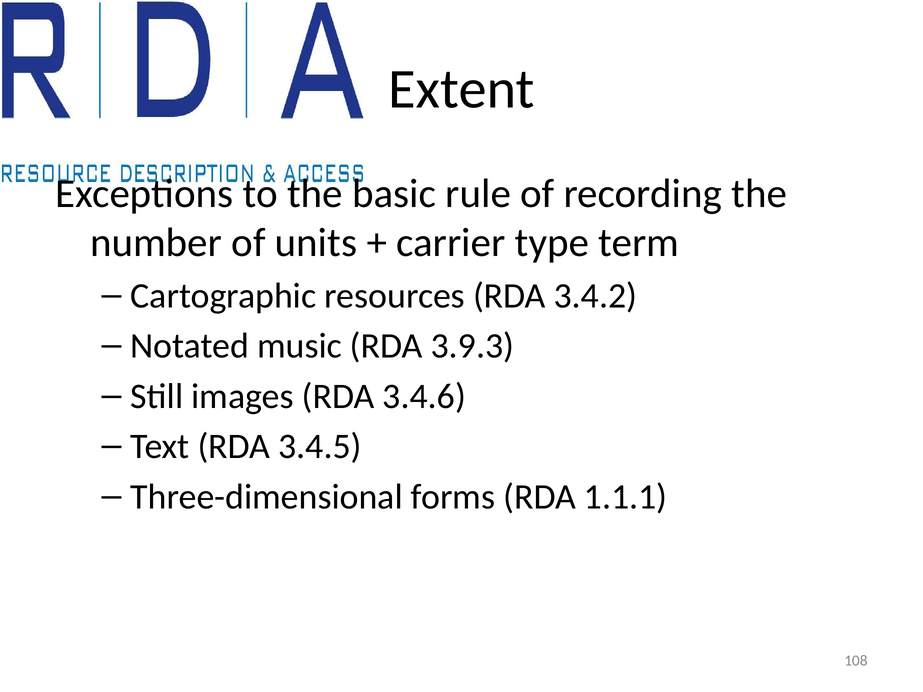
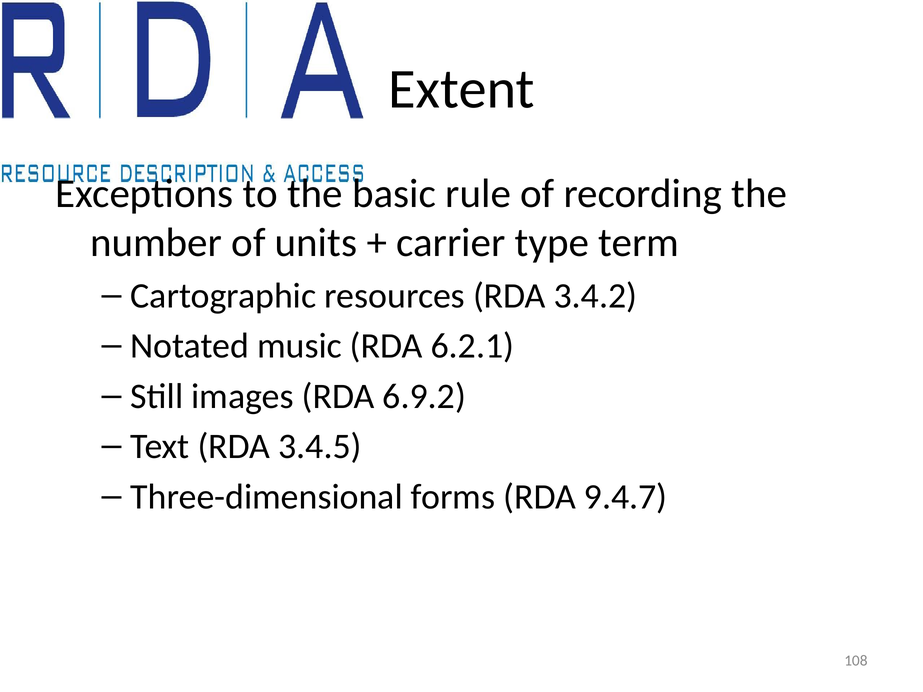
3.9.3: 3.9.3 -> 6.2.1 (472, 346)
3.4.6: 3.4.6 -> 6.9.2 (424, 396)
1.1.1: 1.1.1 -> 9.4.7 (626, 497)
